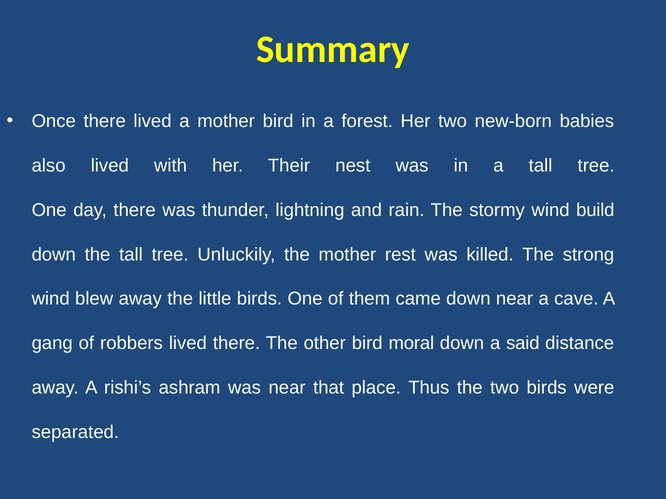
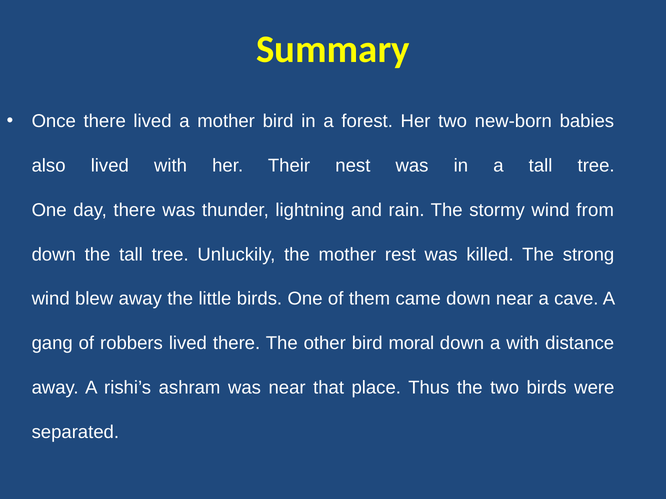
build: build -> from (595, 210)
a said: said -> with (523, 344)
